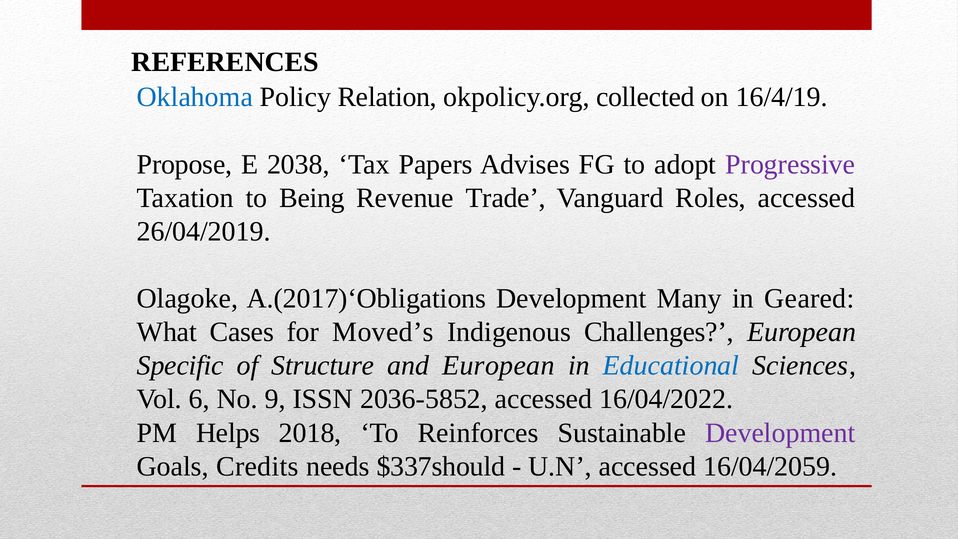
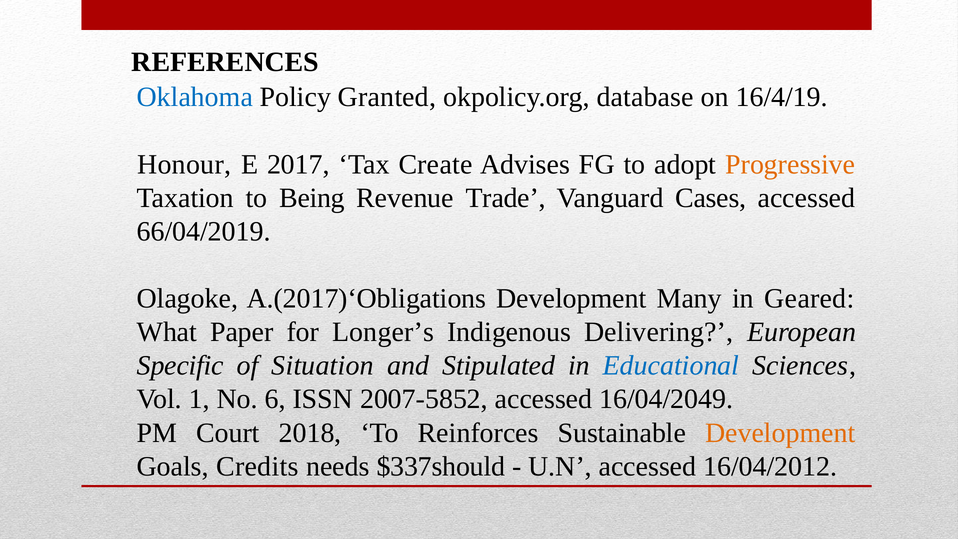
Relation: Relation -> Granted (387, 97)
collected: collected -> database (645, 97)
Propose: Propose -> Honour (184, 164)
2038: 2038 -> 2017 (298, 164)
Papers: Papers -> Create (436, 164)
Progressive colour: purple -> orange (790, 164)
Roles: Roles -> Cases (711, 198)
26/04/2019: 26/04/2019 -> 66/04/2019 (204, 231)
Cases: Cases -> Paper (242, 332)
Moved’s: Moved’s -> Longer’s (383, 332)
Challenges: Challenges -> Delivering (659, 332)
Structure: Structure -> Situation (323, 366)
and European: European -> Stipulated (499, 366)
6: 6 -> 1 (199, 399)
9: 9 -> 6 (275, 399)
2036-5852: 2036-5852 -> 2007-5852 (424, 399)
16/04/2022: 16/04/2022 -> 16/04/2049 (666, 399)
Helps: Helps -> Court (228, 433)
Development colour: purple -> orange (780, 433)
16/04/2059: 16/04/2059 -> 16/04/2012 (770, 466)
